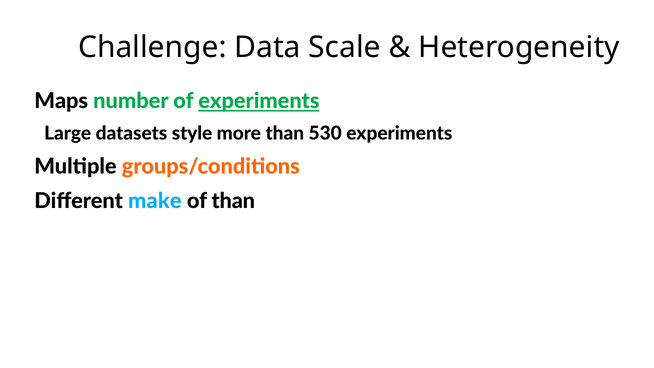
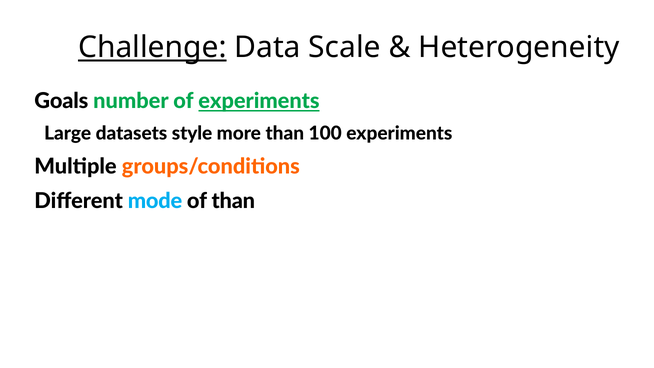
Challenge underline: none -> present (152, 47)
Maps: Maps -> Goals (61, 101)
530: 530 -> 100 (325, 134)
make: make -> mode (155, 201)
